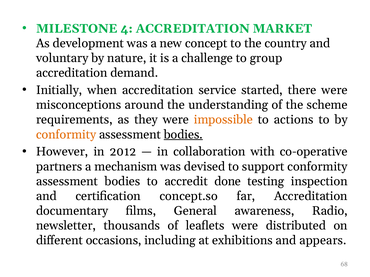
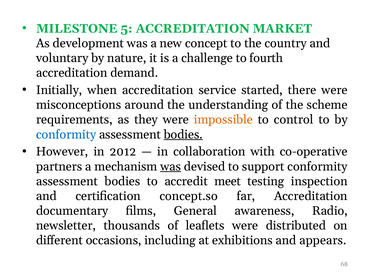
4: 4 -> 5 (127, 29)
group: group -> fourth (266, 58)
actions: actions -> control (294, 120)
conformity colour: orange -> blue (66, 135)
was underline: none -> present (171, 167)
done: done -> meet (228, 182)
